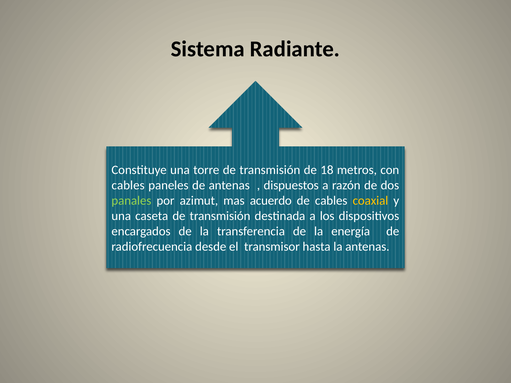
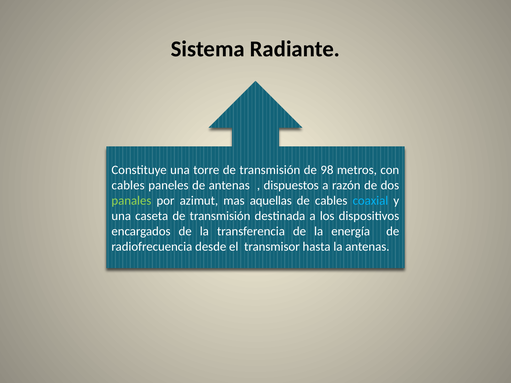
18: 18 -> 98 (327, 170)
acuerdo: acuerdo -> aquellas (271, 201)
coaxial colour: yellow -> light blue (370, 201)
